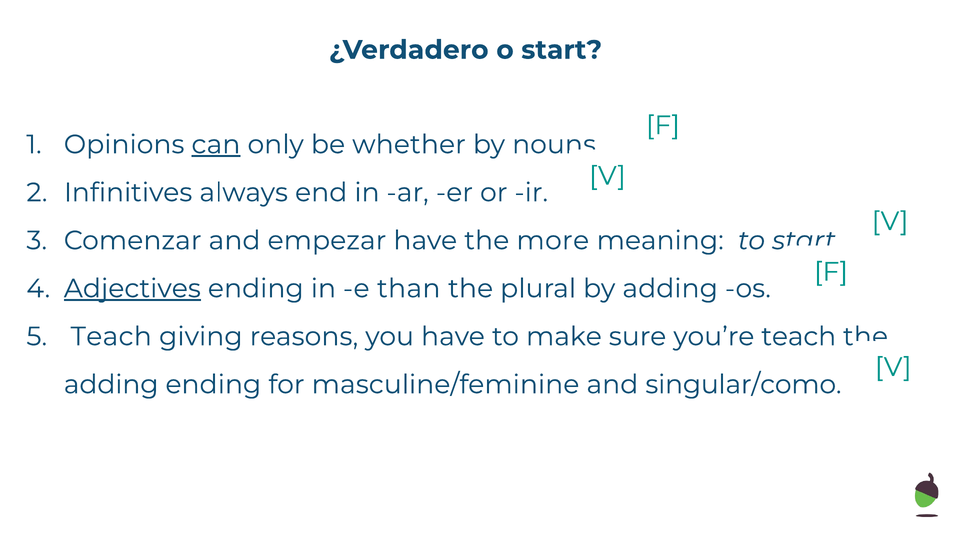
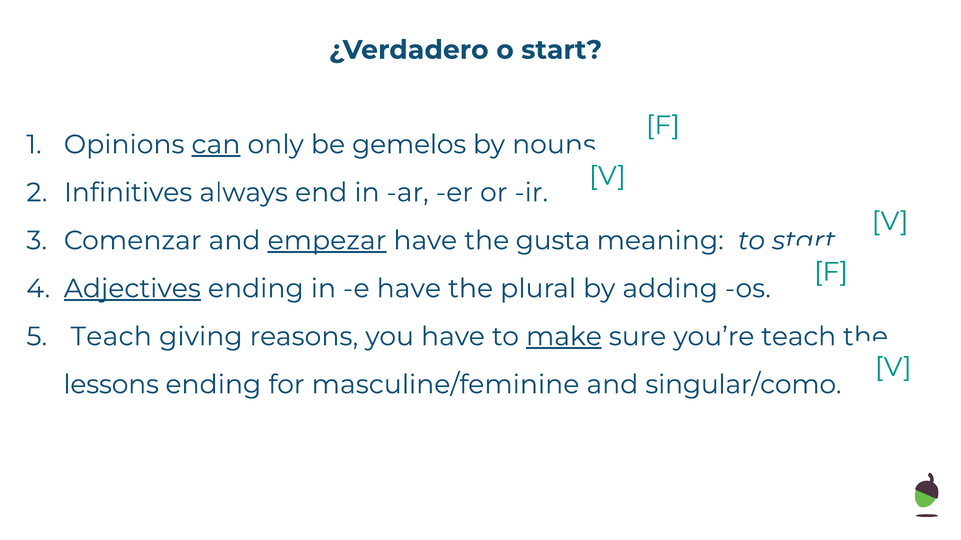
whether: whether -> gemelos (409, 145)
empezar underline: none -> present (327, 241)
more: more -> gusta (553, 241)
e than: than -> have (409, 289)
make underline: none -> present (564, 337)
adding: adding -> lessons (111, 385)
